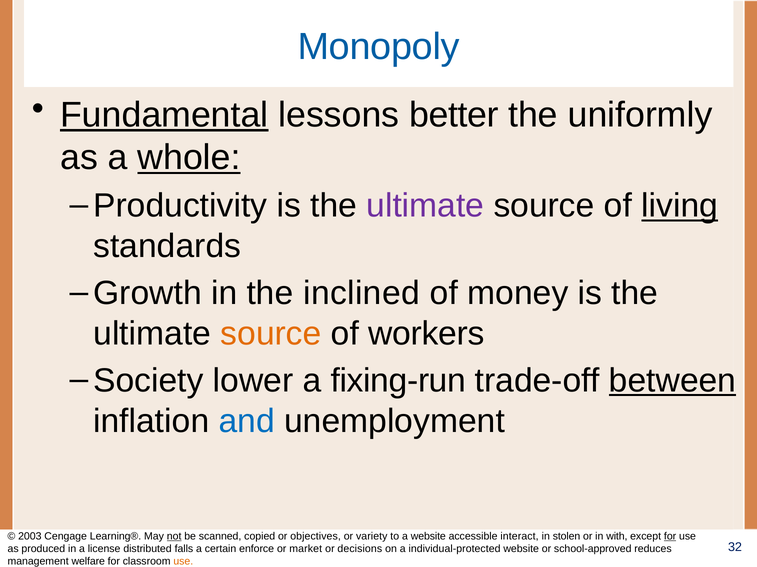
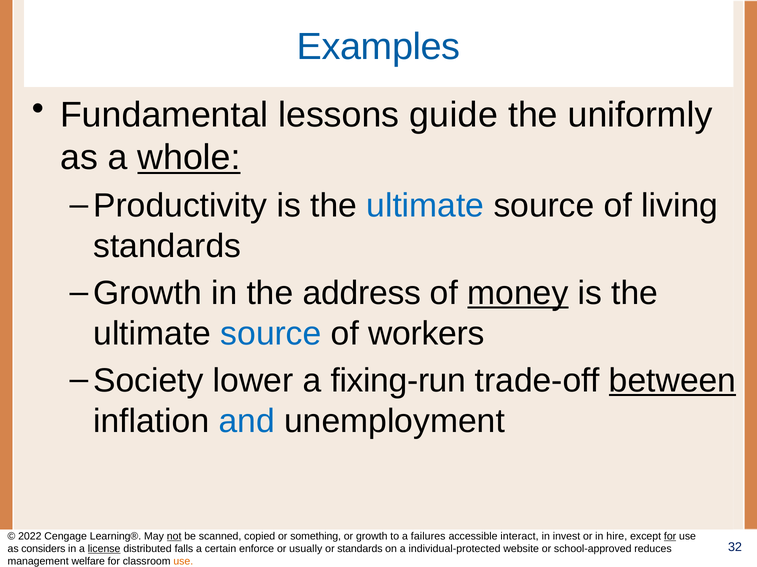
Monopoly: Monopoly -> Examples (379, 47)
Fundamental underline: present -> none (164, 115)
better: better -> guide (454, 115)
ultimate colour: purple -> blue (425, 206)
living underline: present -> none (680, 206)
inclined: inclined -> address (362, 294)
money underline: none -> present (518, 294)
source colour: orange -> blue (271, 334)
2003: 2003 -> 2022 (30, 537)
objectives: objectives -> something (316, 537)
or variety: variety -> growth (372, 537)
a website: website -> failures (428, 537)
stolen: stolen -> invest (566, 537)
with: with -> hire (617, 537)
produced: produced -> considers (43, 550)
license underline: none -> present (104, 550)
market: market -> usually (306, 550)
or decisions: decisions -> standards (360, 550)
